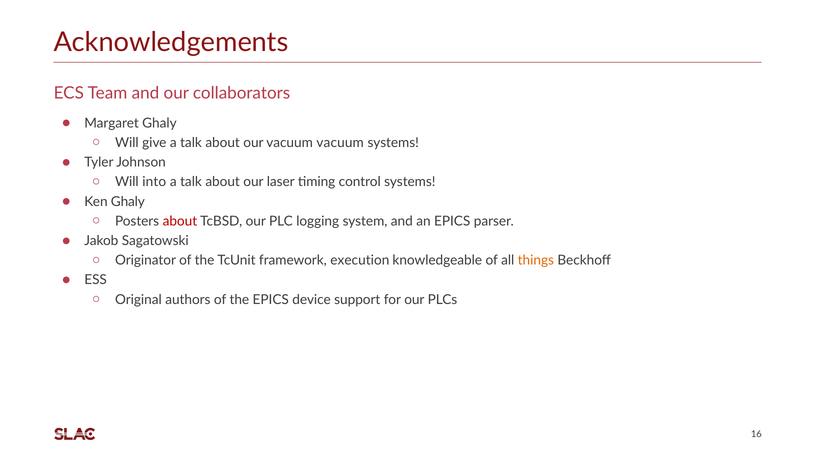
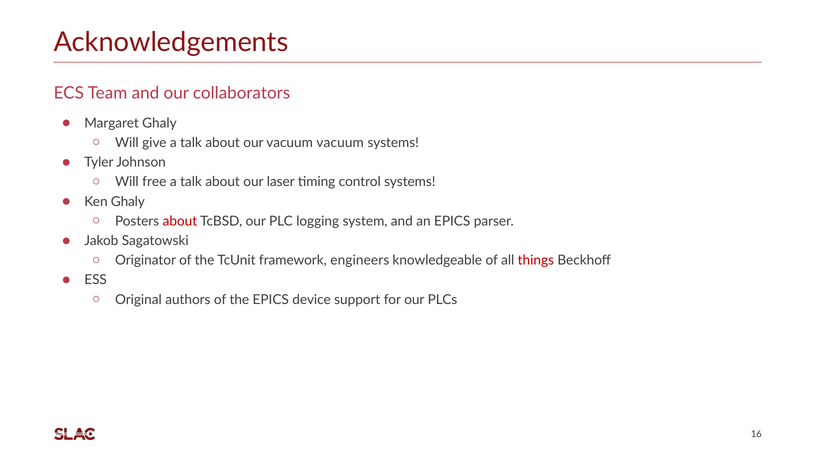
into: into -> free (154, 182)
execution: execution -> engineers (360, 260)
things colour: orange -> red (536, 260)
